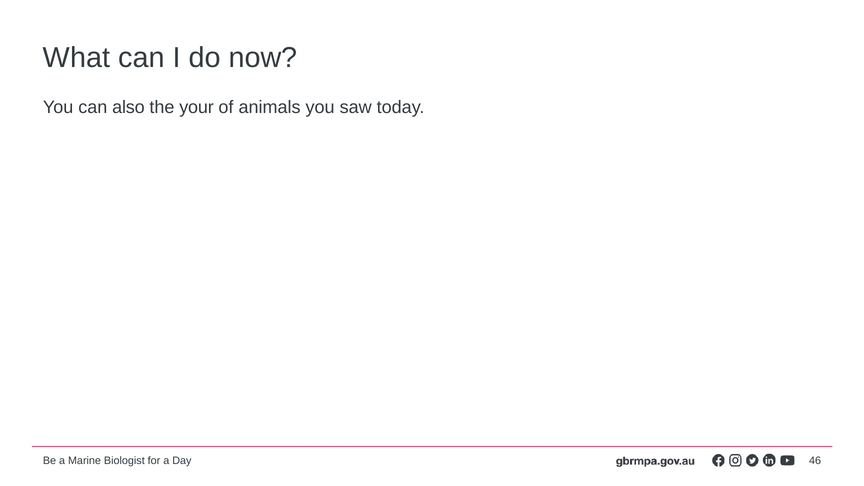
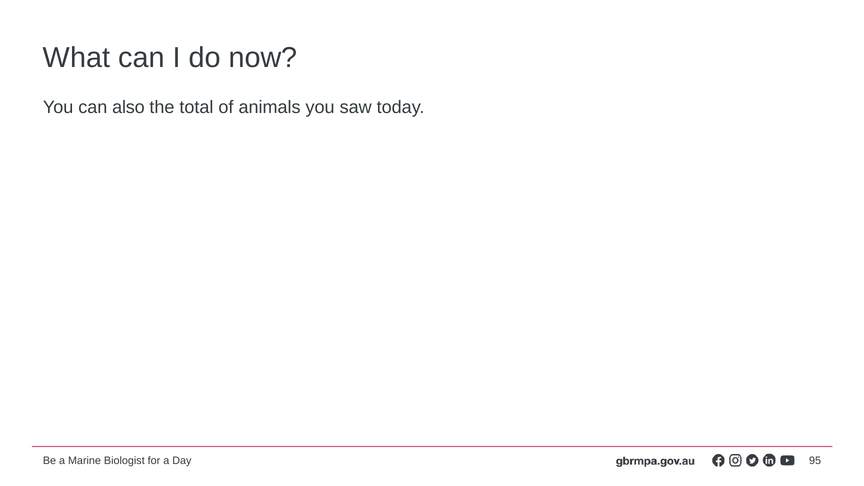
your: your -> total (196, 107)
46: 46 -> 95 (815, 461)
